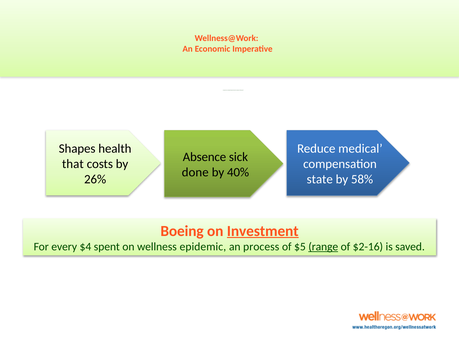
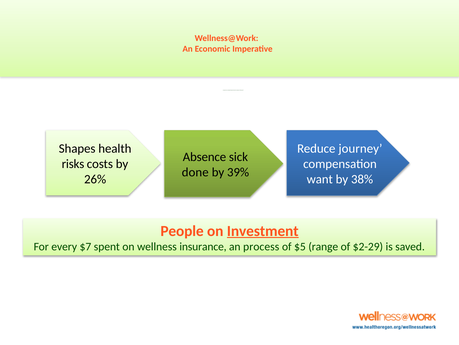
medical: medical -> journey (360, 148)
that: that -> risks (73, 163)
40%: 40% -> 39% (238, 172)
state: state -> want (320, 179)
58%: 58% -> 38% (362, 179)
Boeing: Boeing -> People (182, 231)
$4: $4 -> $7 (85, 246)
epidemic: epidemic -> insurance (203, 246)
range underline: present -> none (323, 246)
$2-16: $2-16 -> $2-29 (368, 246)
